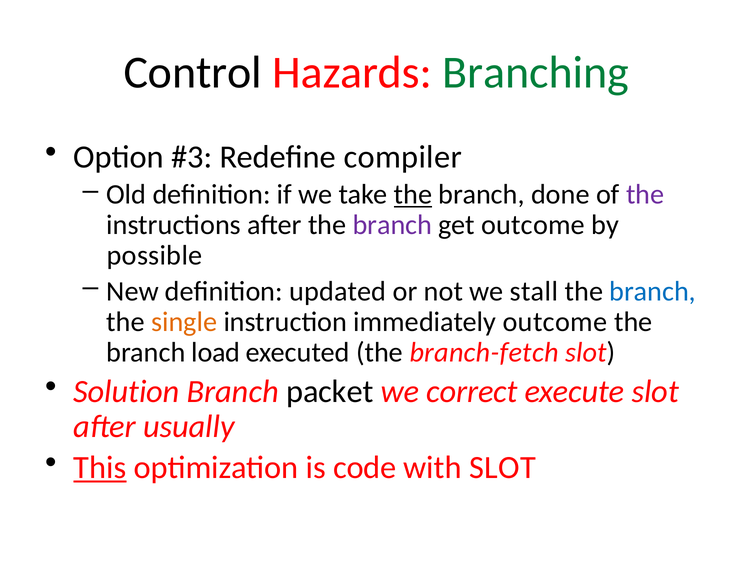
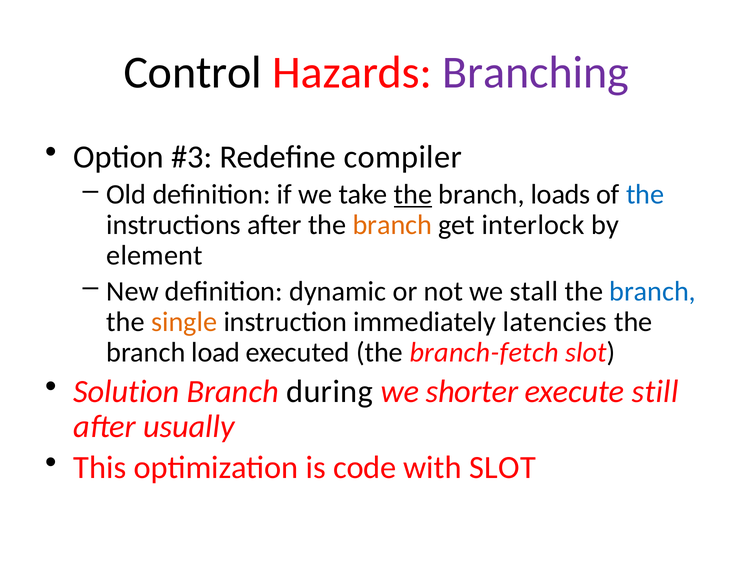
Branching colour: green -> purple (536, 73)
done: done -> loads (561, 195)
the colour: purple -> blue (645, 195)
branch colour: purple -> orange (392, 225)
get outcome: outcome -> interlock (533, 225)
possible: possible -> element (155, 256)
updated: updated -> dynamic (338, 292)
immediately outcome: outcome -> latencies (555, 322)
packet: packet -> during (330, 392)
correct: correct -> shorter (472, 392)
execute slot: slot -> still (655, 392)
This underline: present -> none (100, 468)
